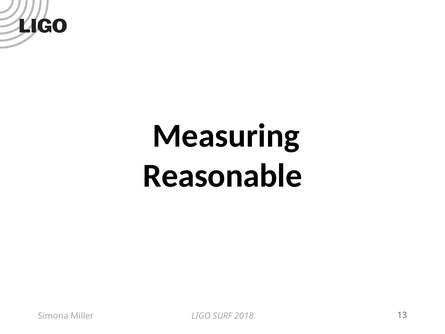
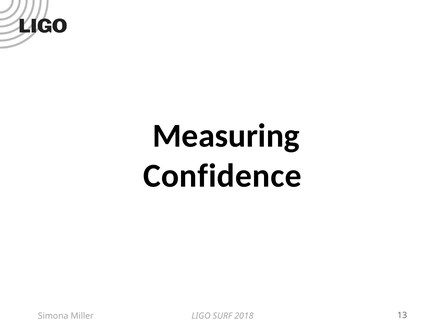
Reasonable: Reasonable -> Confidence (222, 176)
